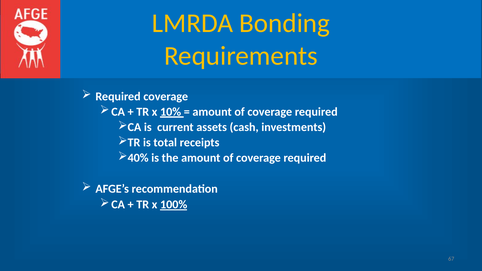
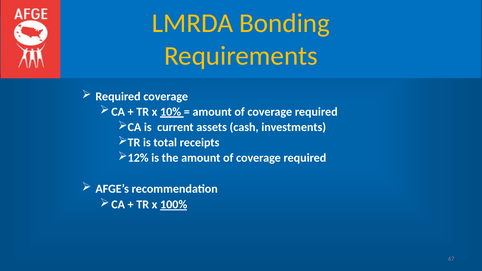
40%: 40% -> 12% (138, 158)
